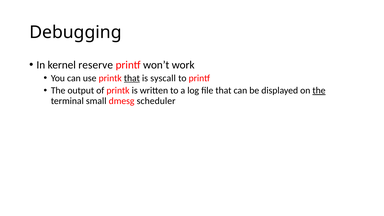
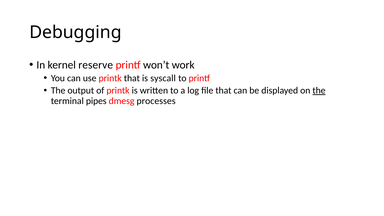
that underline: present -> none (132, 78)
small: small -> pipes (96, 101)
scheduler: scheduler -> processes (156, 101)
